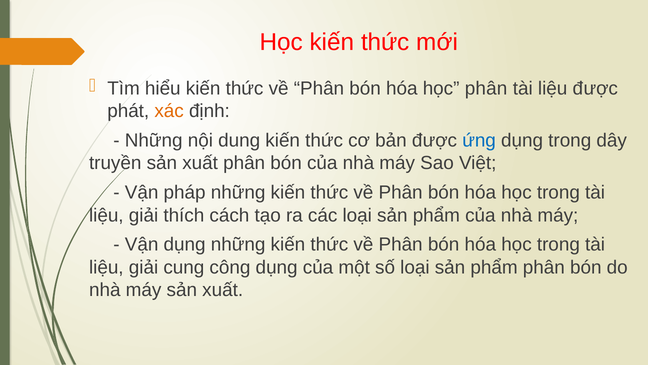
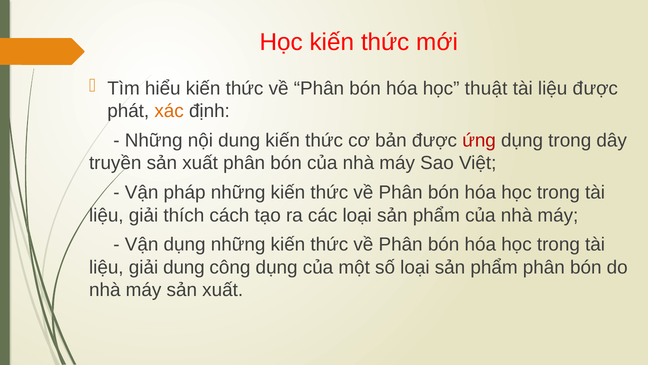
học phân: phân -> thuật (486, 88)
ứng colour: blue -> red (479, 140)
giải cung: cung -> dung (184, 267)
